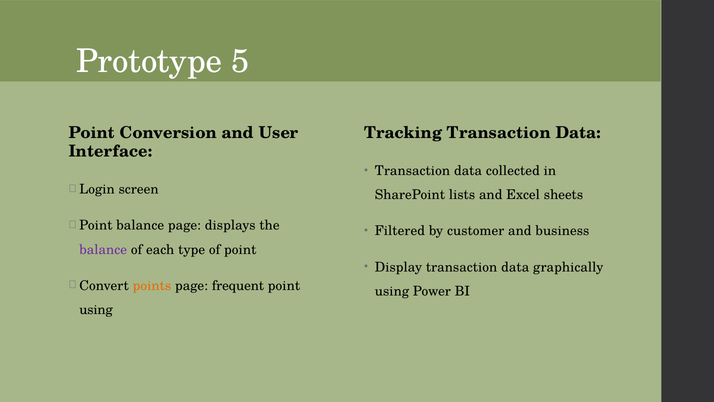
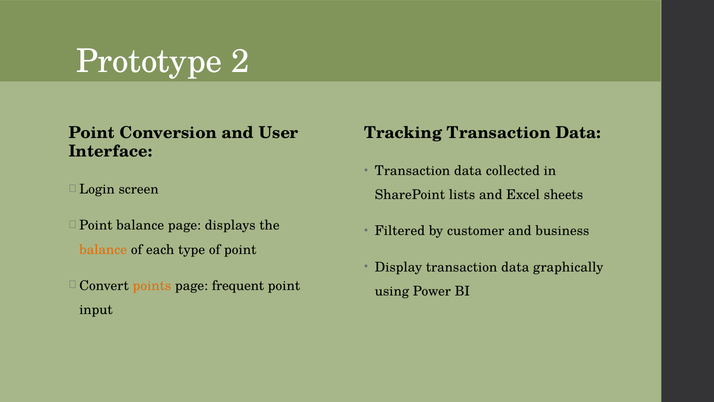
5: 5 -> 2 (240, 61)
balance colour: purple -> orange (103, 249)
using: using -> input (96, 310)
